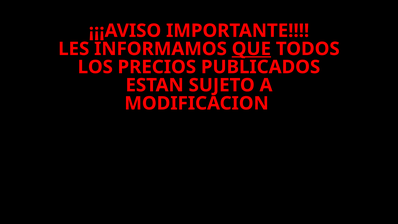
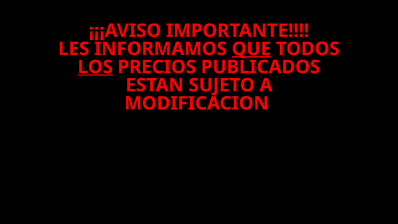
LOS underline: none -> present (95, 67)
